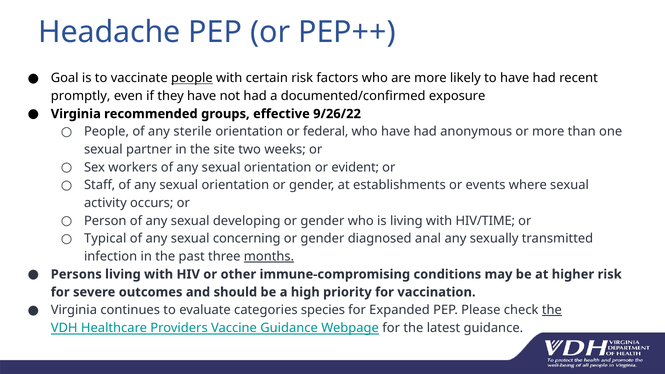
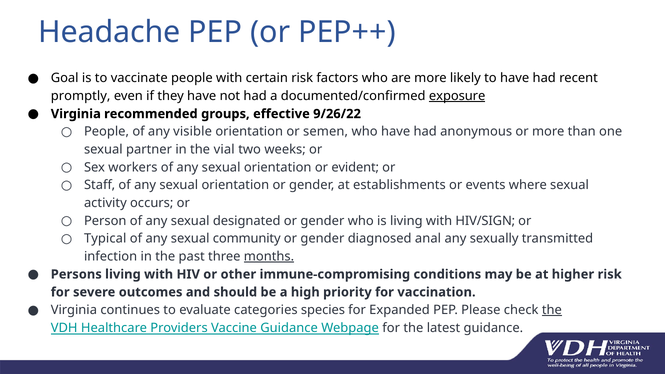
people underline: present -> none (192, 78)
exposure underline: none -> present (457, 96)
sterile: sterile -> visible (193, 132)
federal: federal -> semen (326, 132)
site: site -> vial (224, 150)
developing: developing -> designated (247, 221)
HIV/TIME: HIV/TIME -> HIV/SIGN (485, 221)
concerning: concerning -> community (247, 239)
